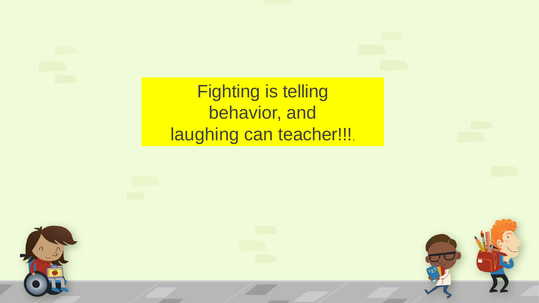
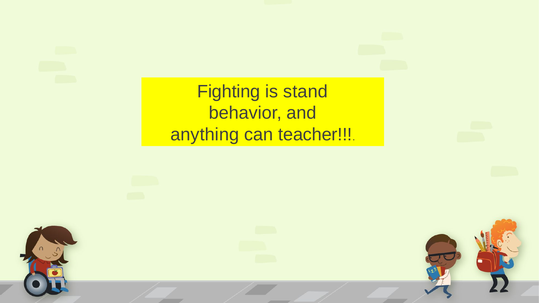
telling: telling -> stand (306, 92)
laughing: laughing -> anything (205, 135)
